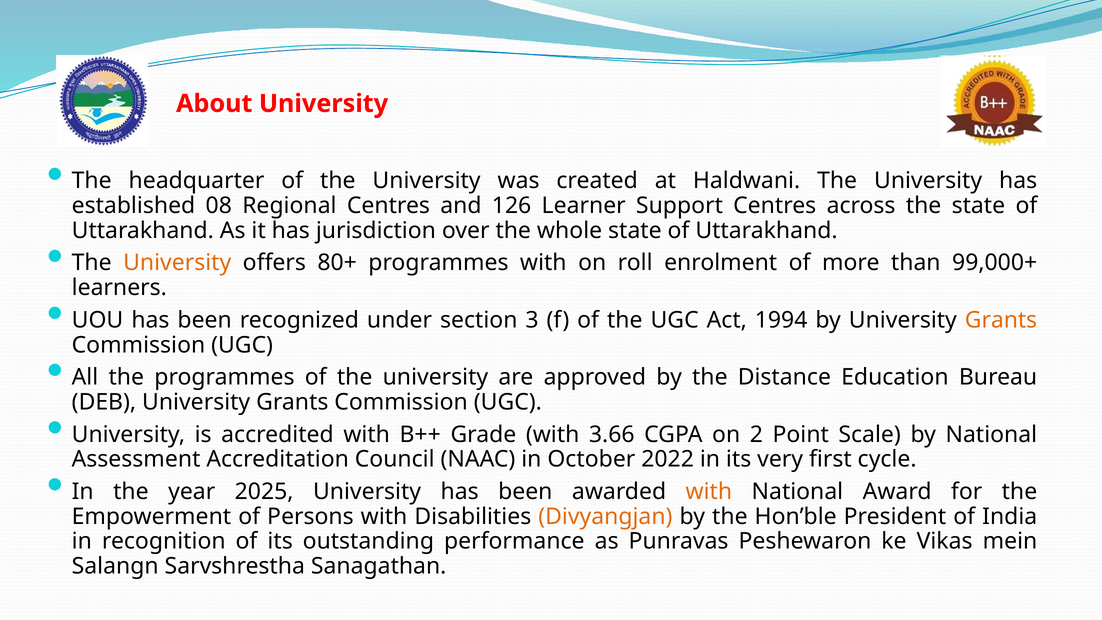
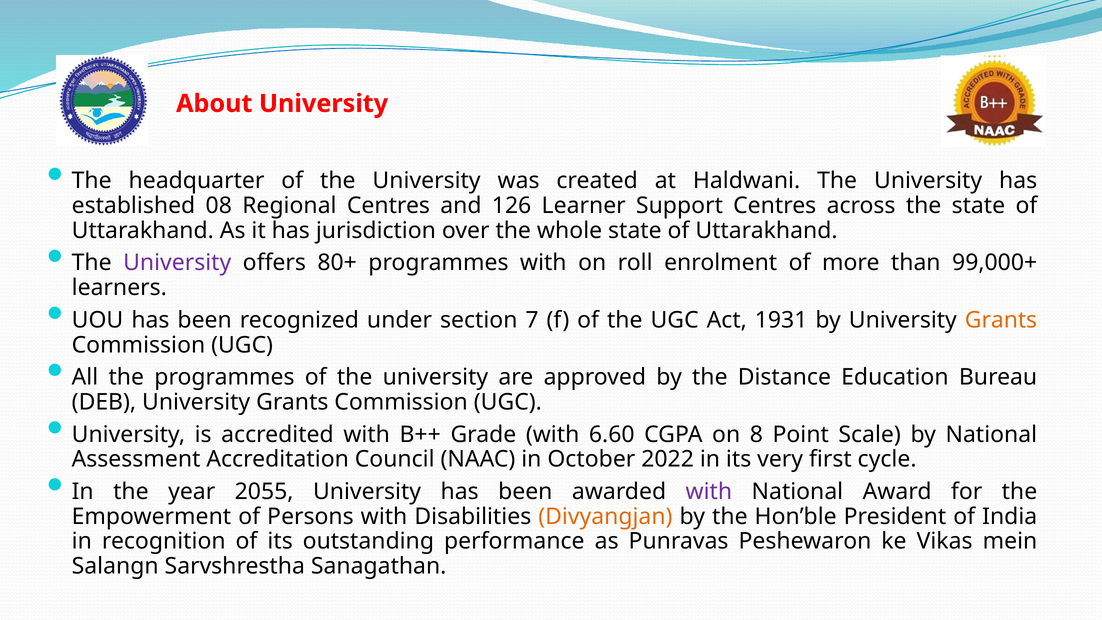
University colour: orange -> purple (177, 263)
3: 3 -> 7 (532, 320)
1994: 1994 -> 1931 (781, 320)
3.66: 3.66 -> 6.60 (612, 434)
2: 2 -> 8 (756, 434)
2025: 2025 -> 2055 (264, 492)
with colour: orange -> purple (709, 492)
